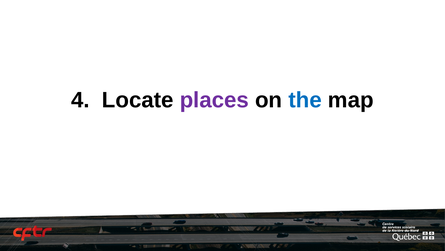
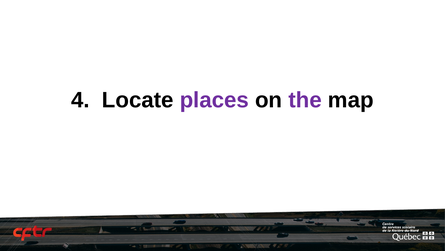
the colour: blue -> purple (305, 100)
